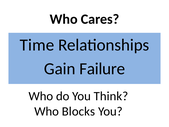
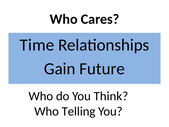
Failure: Failure -> Future (102, 69)
Blocks: Blocks -> Telling (79, 111)
